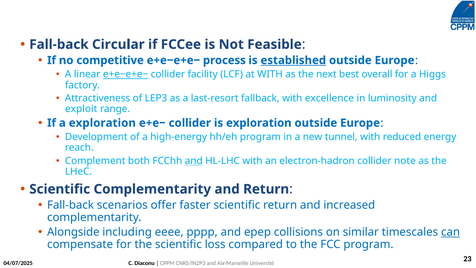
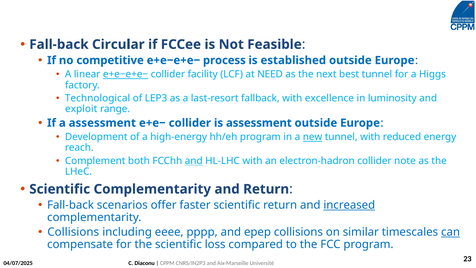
established underline: present -> none (293, 60)
at WITH: WITH -> NEED (270, 74)
best overall: overall -> tunnel (377, 74)
Attractiveness: Attractiveness -> Technological (98, 98)
a exploration: exploration -> assessment (102, 123)
is exploration: exploration -> assessment (259, 123)
new underline: none -> present (313, 137)
increased underline: none -> present (349, 205)
Alongside: Alongside -> Collisions (73, 232)
